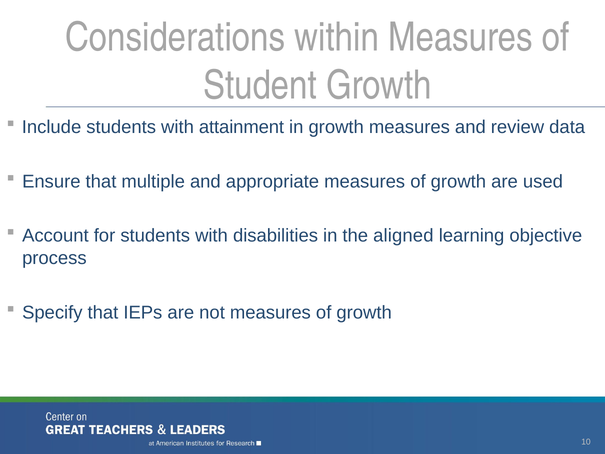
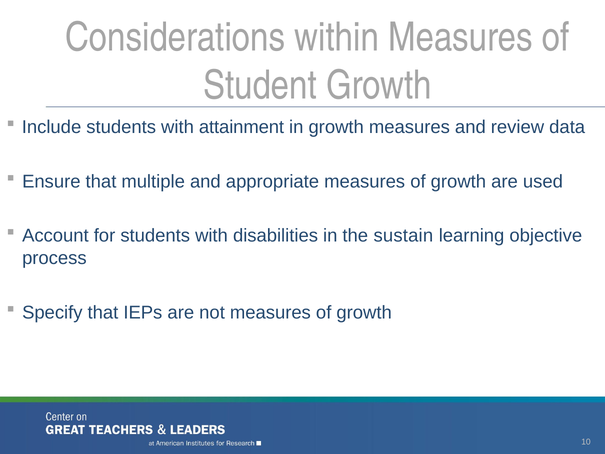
aligned: aligned -> sustain (403, 236)
